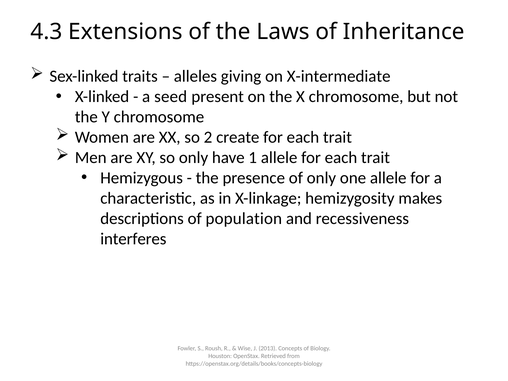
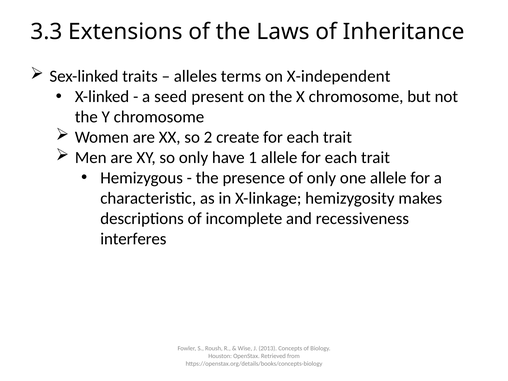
4.3: 4.3 -> 3.3 (46, 32)
giving: giving -> terms (241, 76)
X-intermediate: X-intermediate -> X-independent (339, 76)
population: population -> incomplete (244, 219)
